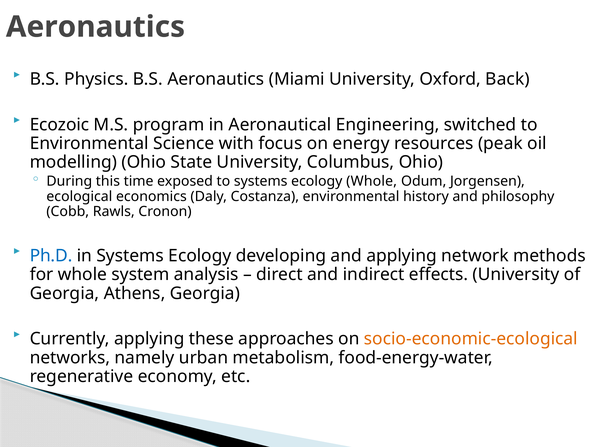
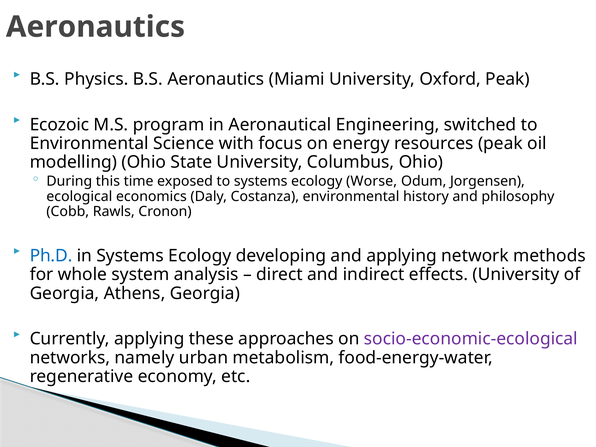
Oxford Back: Back -> Peak (508, 79)
ecology Whole: Whole -> Worse (372, 181)
socio-economic-ecological colour: orange -> purple (471, 339)
